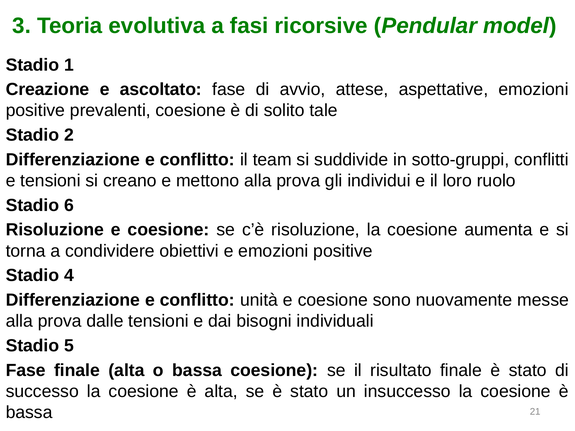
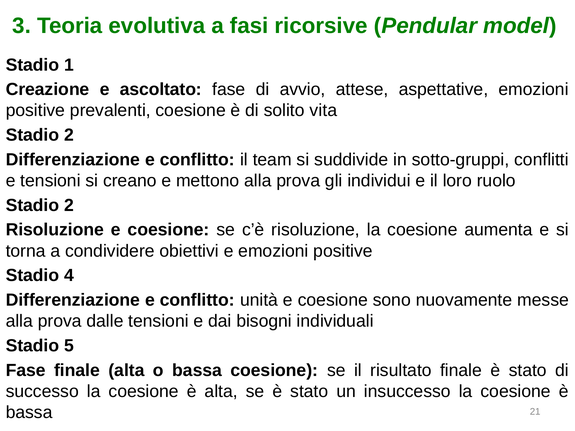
tale: tale -> vita (323, 111)
6: 6 -> 2 (69, 205)
